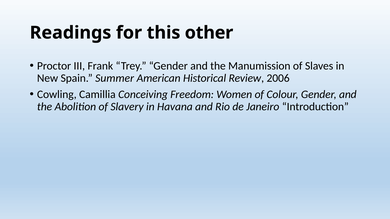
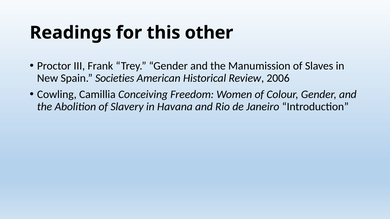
Summer: Summer -> Societies (115, 78)
